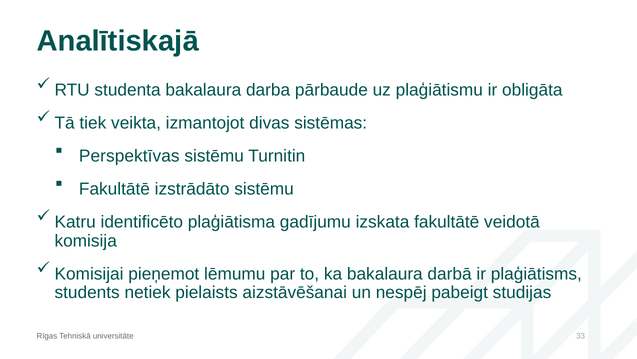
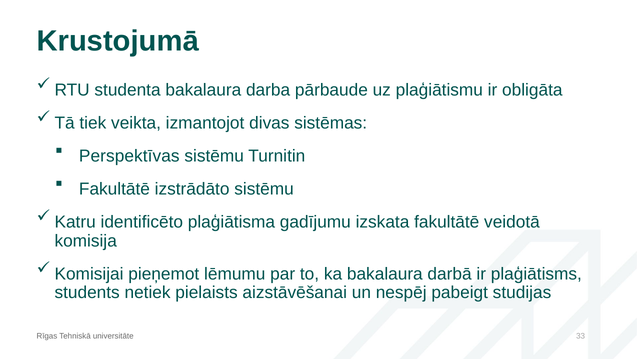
Analītiskajā: Analītiskajā -> Krustojumā (118, 41)
